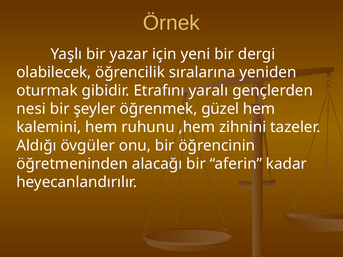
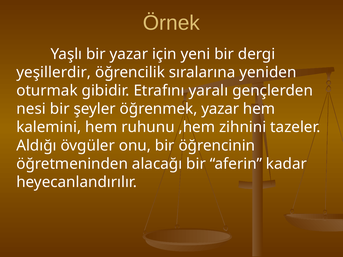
olabilecek: olabilecek -> yeşillerdir (54, 72)
öğrenmek güzel: güzel -> yazar (220, 109)
